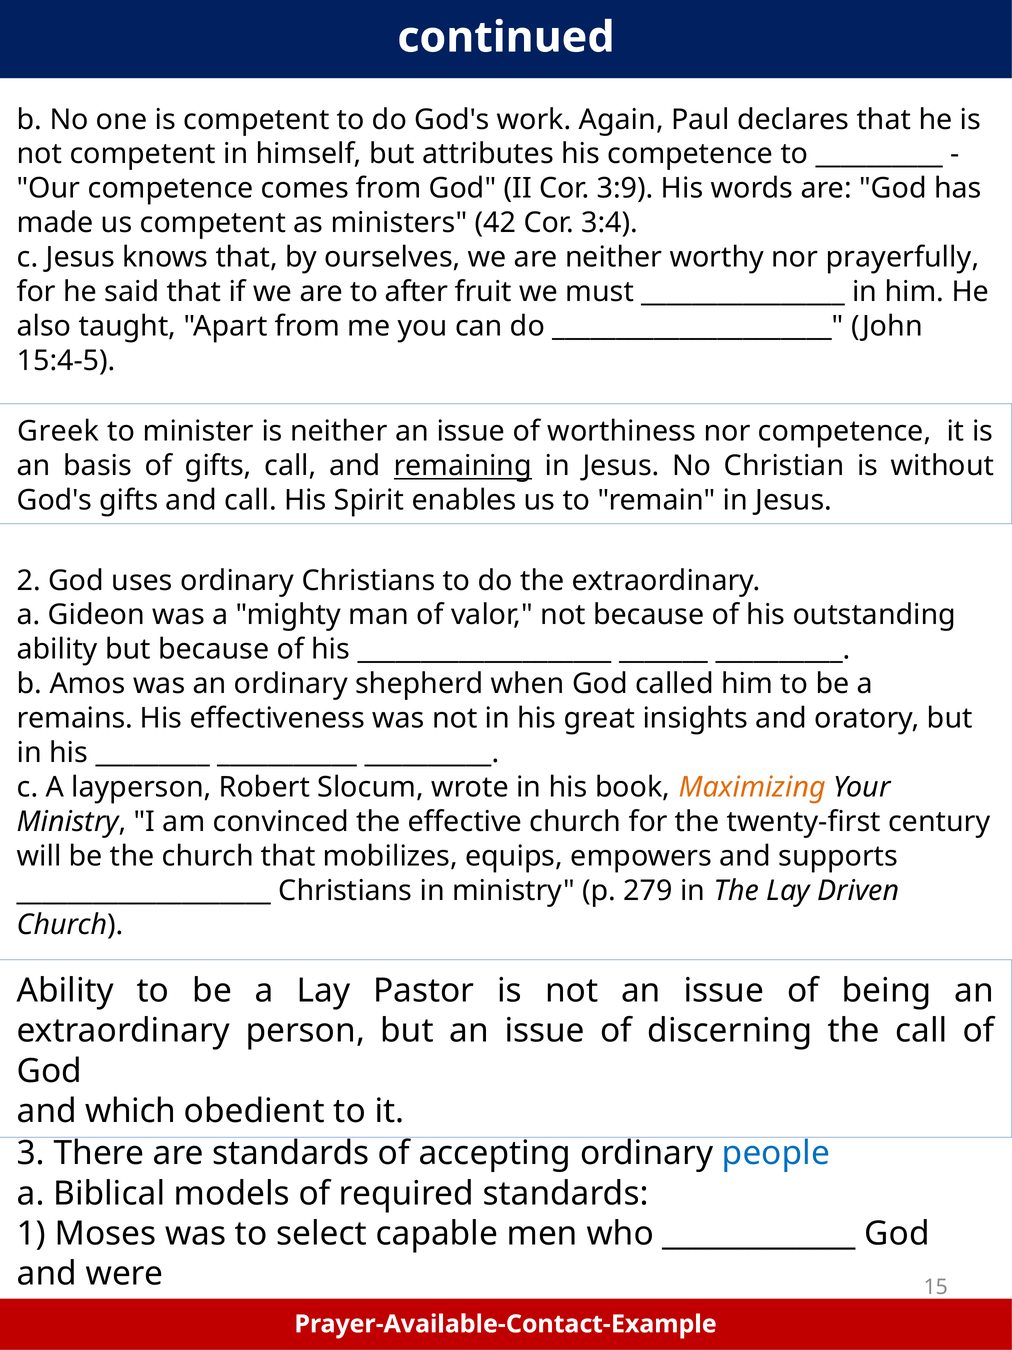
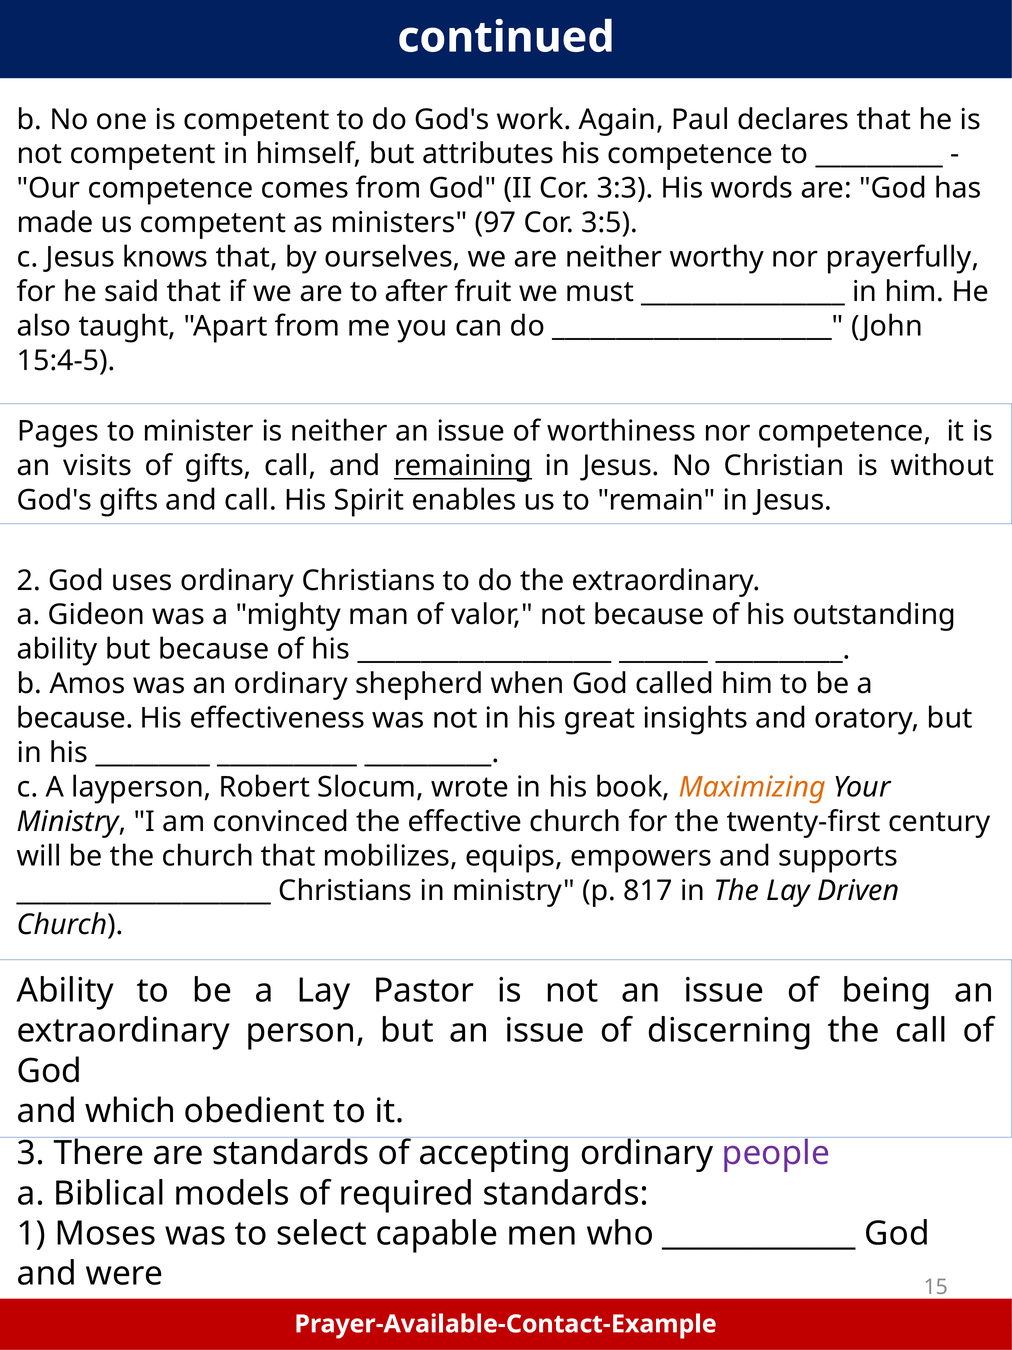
3:9: 3:9 -> 3:3 (625, 188)
42: 42 -> 97 (495, 223)
3:4: 3:4 -> 3:5 (610, 223)
Greek: Greek -> Pages (58, 431)
basis: basis -> visits (97, 466)
remains: remains -> because (75, 718)
279: 279 -> 817 (648, 890)
people colour: blue -> purple (776, 1153)
